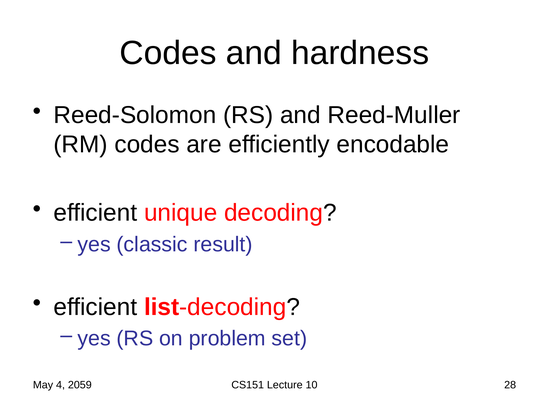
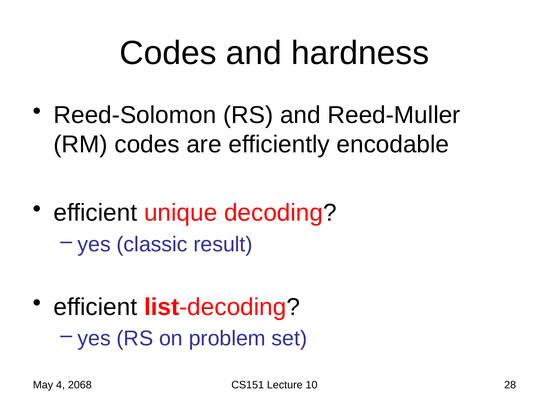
2059: 2059 -> 2068 (80, 385)
